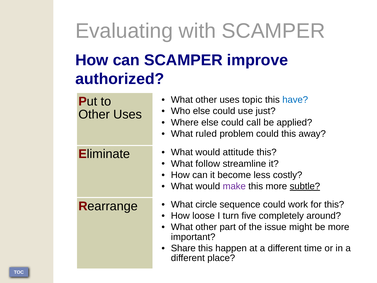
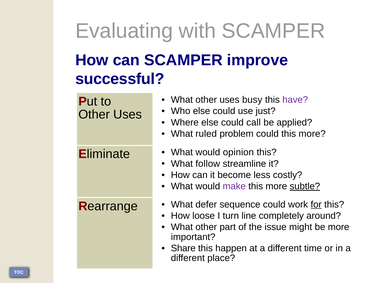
authorized: authorized -> successful (120, 79)
topic: topic -> busy (252, 100)
have colour: blue -> purple (295, 100)
could this away: away -> more (312, 134)
attitude: attitude -> opinion (238, 152)
circle: circle -> defer (206, 204)
for underline: none -> present (316, 204)
five: five -> line (249, 216)
